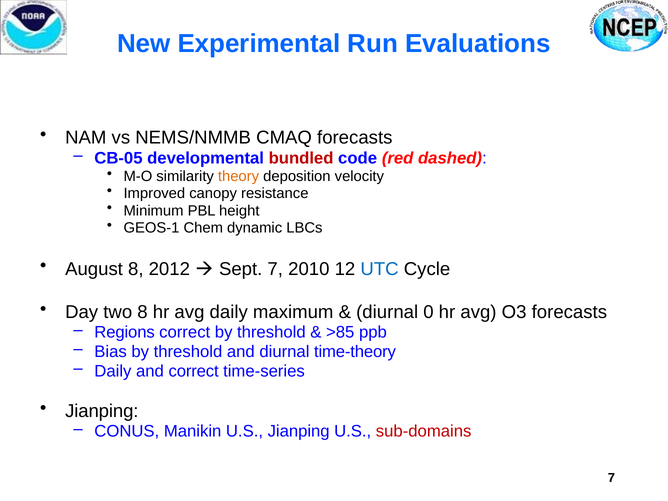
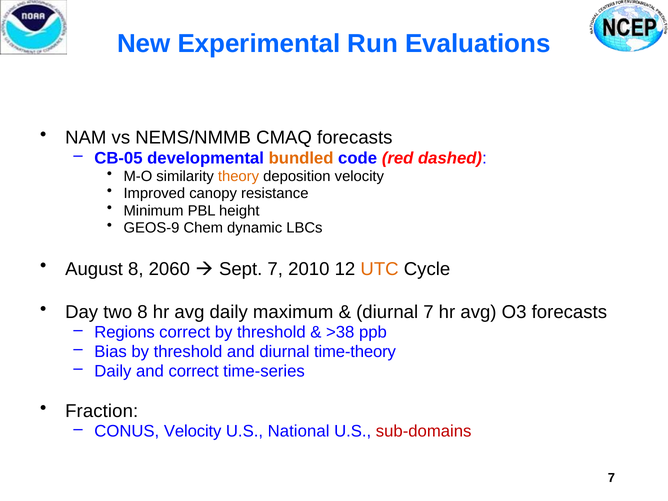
bundled colour: red -> orange (301, 158)
GEOS-1: GEOS-1 -> GEOS-9 (152, 228)
2012: 2012 -> 2060 (169, 269)
UTC colour: blue -> orange (380, 269)
diurnal 0: 0 -> 7 (428, 312)
>85: >85 -> >38 (340, 332)
Jianping: Jianping -> Fraction (102, 411)
CONUS Manikin: Manikin -> Velocity (193, 431)
U.S Jianping: Jianping -> National (299, 431)
